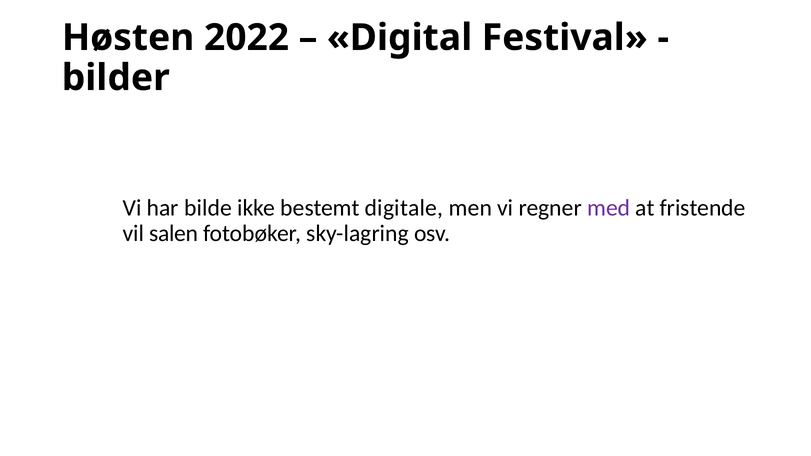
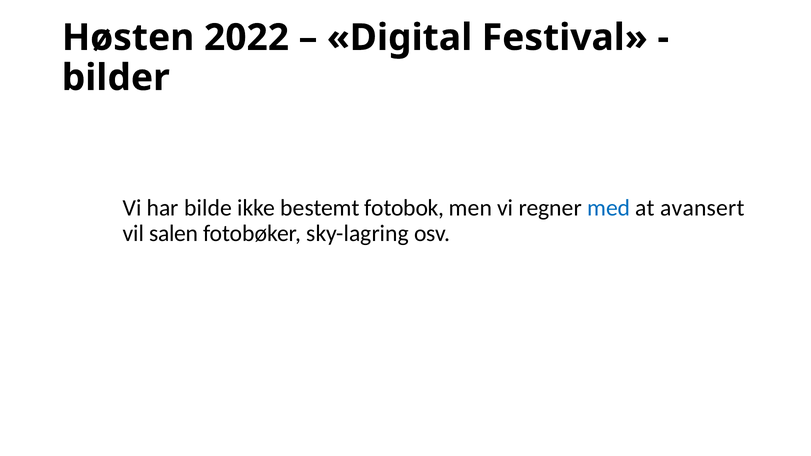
digitale: digitale -> fotobok (404, 208)
med colour: purple -> blue (609, 208)
fristende: fristende -> avansert (702, 208)
